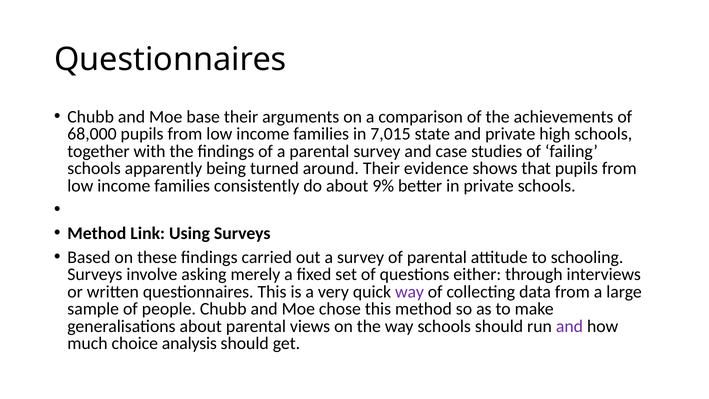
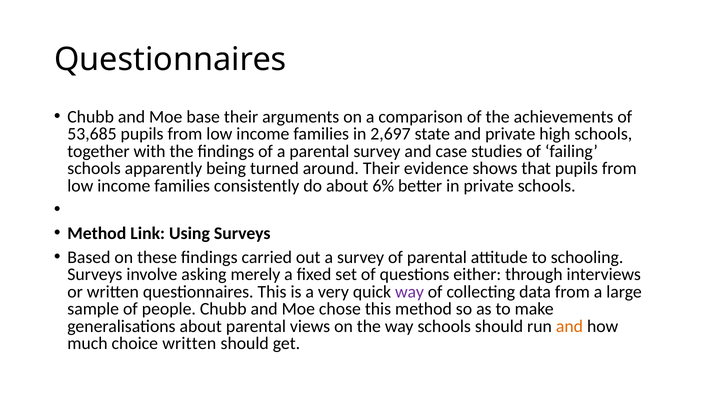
68,000: 68,000 -> 53,685 (92, 134)
7,015: 7,015 -> 2,697 (391, 134)
9%: 9% -> 6% (383, 186)
and colour: purple -> orange (569, 326)
choice analysis: analysis -> written (189, 343)
